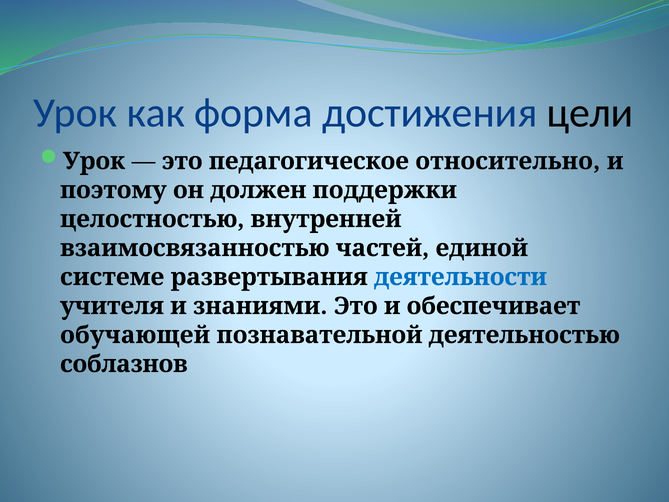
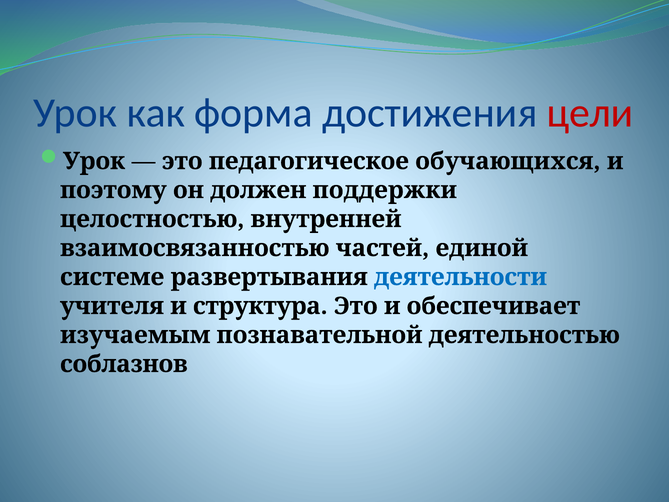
цели colour: black -> red (590, 113)
относительно: относительно -> обучающихся (508, 161)
знаниями: знаниями -> структура (260, 306)
обучающей: обучающей -> изучаемым (135, 335)
